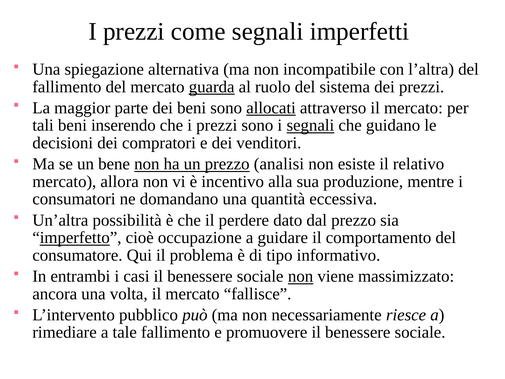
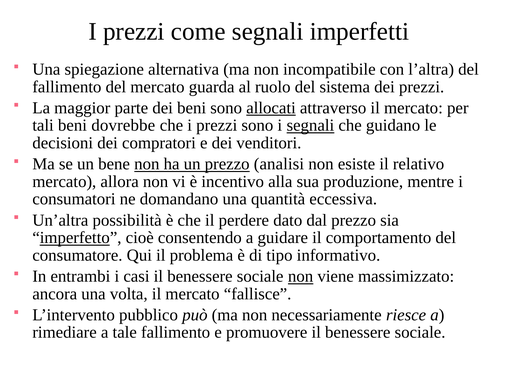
guarda underline: present -> none (212, 87)
inserendo: inserendo -> dovrebbe (123, 125)
occupazione: occupazione -> consentendo (200, 238)
